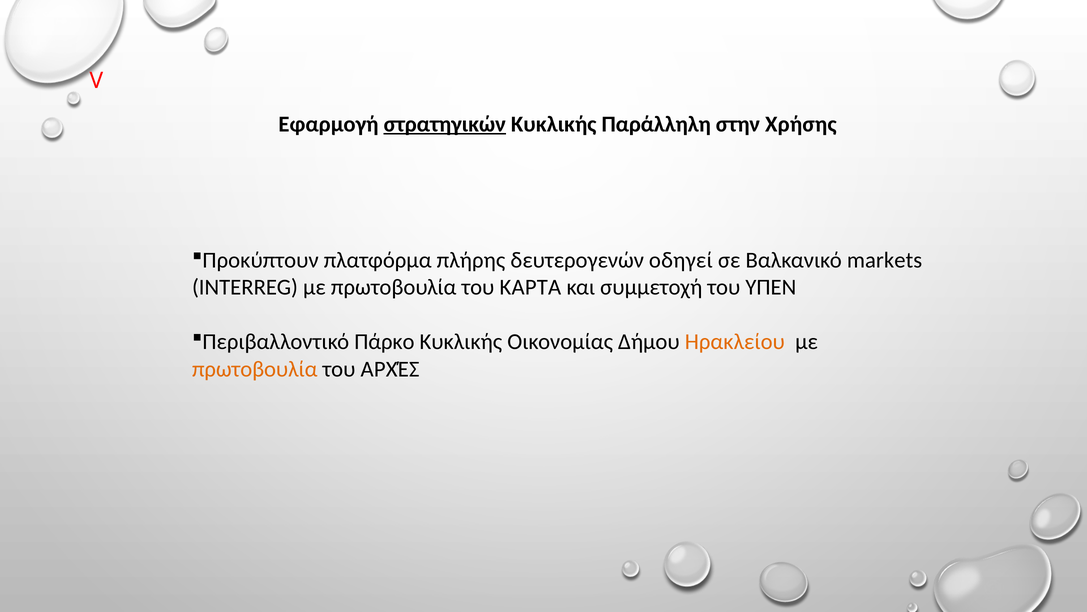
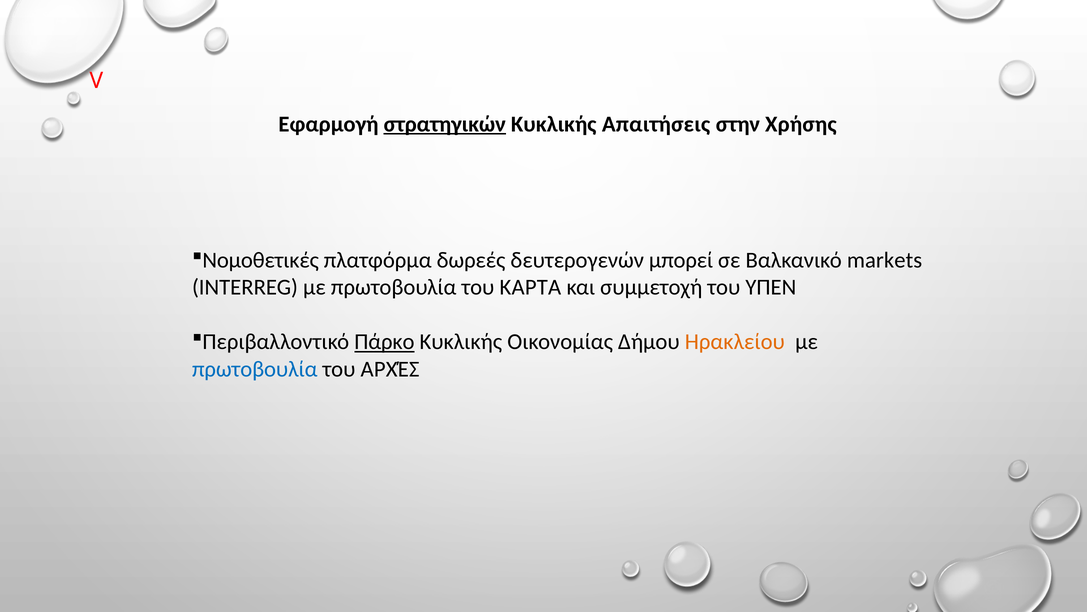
Παράλληλη: Παράλληλη -> Απαιτήσεις (656, 124)
Προκύπτουν: Προκύπτουν -> Νομοθετικές (261, 260)
πλήρης: πλήρης -> δωρεές (471, 260)
οδηγεί: οδηγεί -> μπορεί (681, 260)
Πάρκο underline: none -> present (384, 342)
πρωτοβουλία colour: orange -> blue (255, 369)
